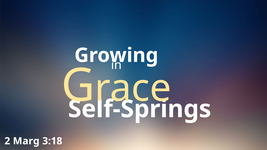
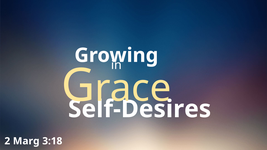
Self-Springs: Self-Springs -> Self-Desires (140, 109)
